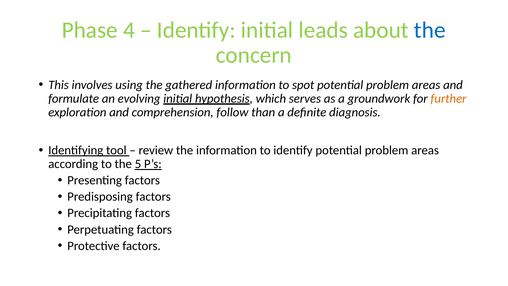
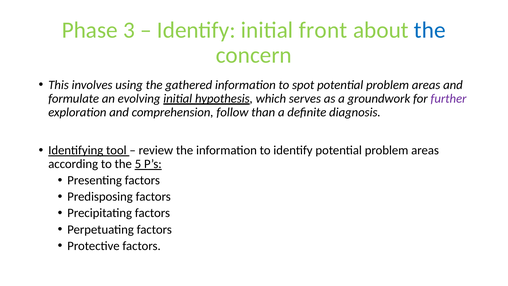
4: 4 -> 3 (129, 30)
leads: leads -> front (323, 30)
further colour: orange -> purple (449, 98)
